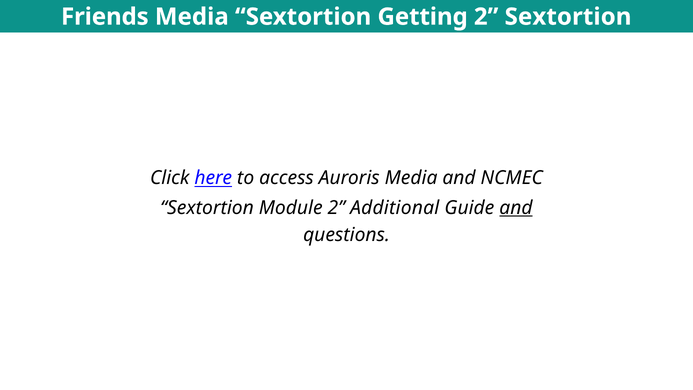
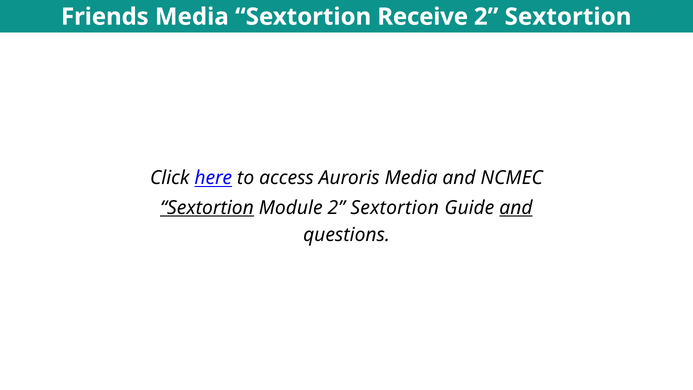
Getting: Getting -> Receive (423, 17)
Sextortion underline: none -> present (207, 208)
Module 2 Additional: Additional -> Sextortion (395, 208)
